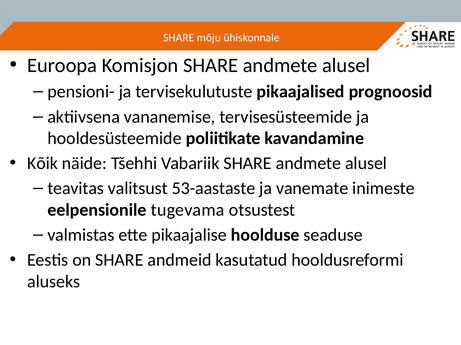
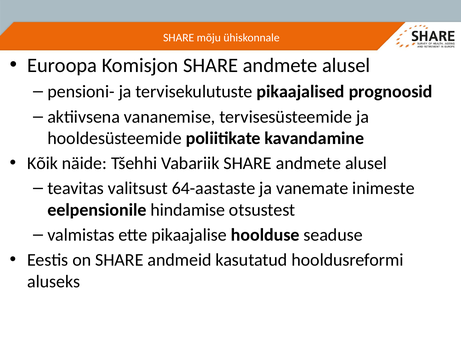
53-aastaste: 53-aastaste -> 64-aastaste (214, 189)
tugevama: tugevama -> hindamise (188, 210)
